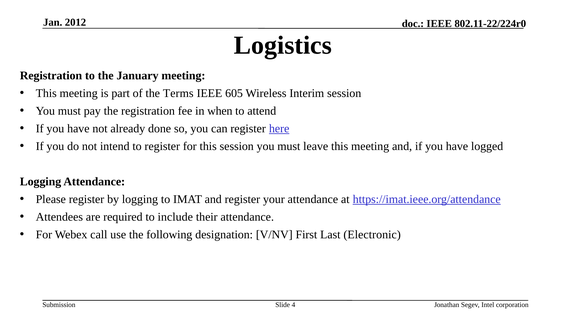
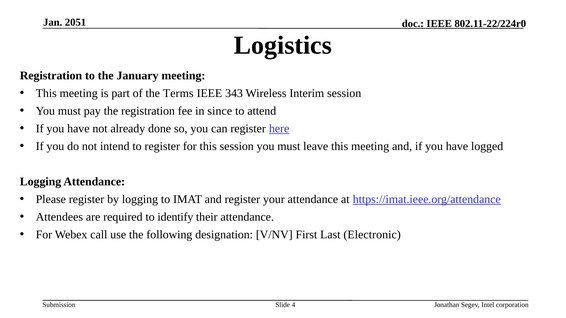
2012: 2012 -> 2051 (76, 23)
605: 605 -> 343 (234, 93)
when: when -> since (220, 111)
include: include -> identify (175, 217)
